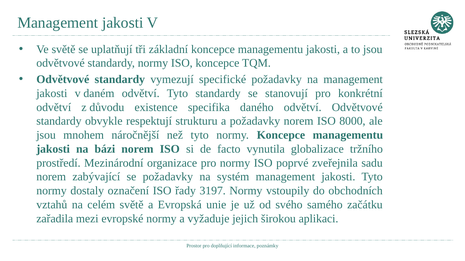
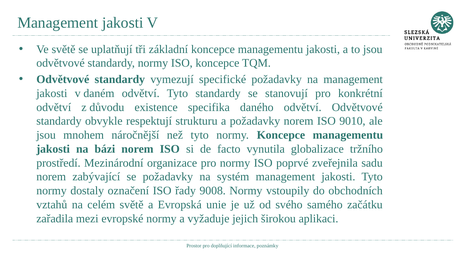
8000: 8000 -> 9010 (352, 121)
3197: 3197 -> 9008 (213, 191)
